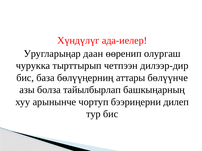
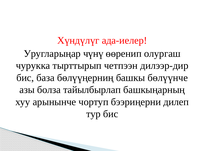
даан: даан -> чүнү (93, 54)
аттары: аттары -> башкы (131, 78)
